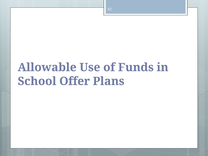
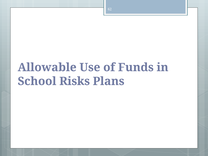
Offer: Offer -> Risks (75, 81)
